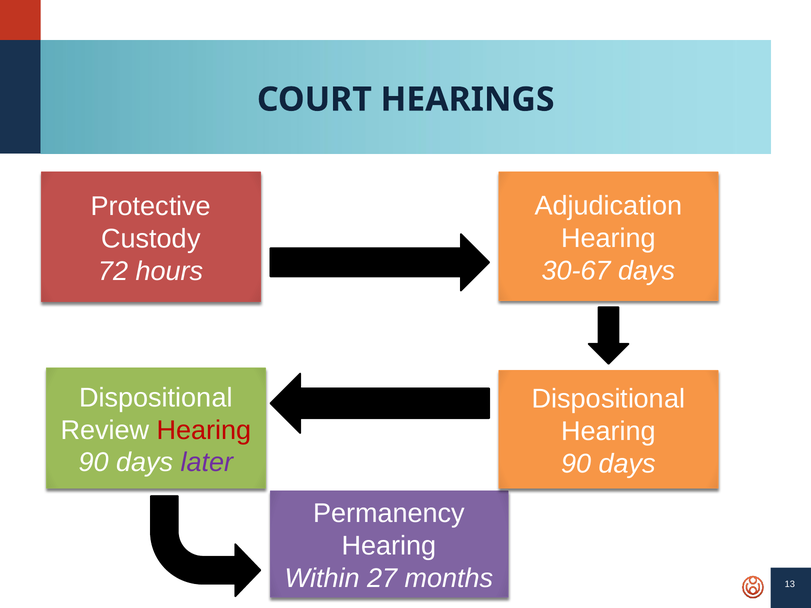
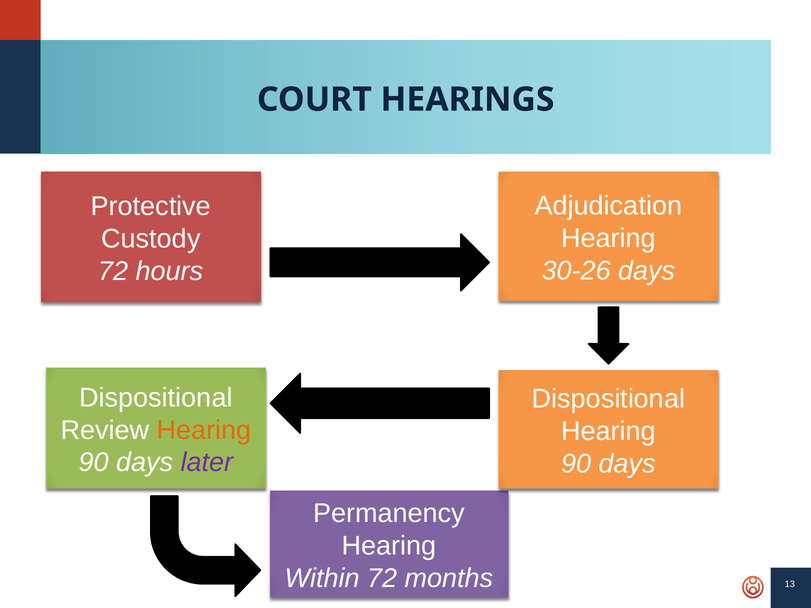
30-67: 30-67 -> 30-26 (576, 271)
Hearing colour: red -> orange (204, 430)
Within 27: 27 -> 72 (382, 579)
